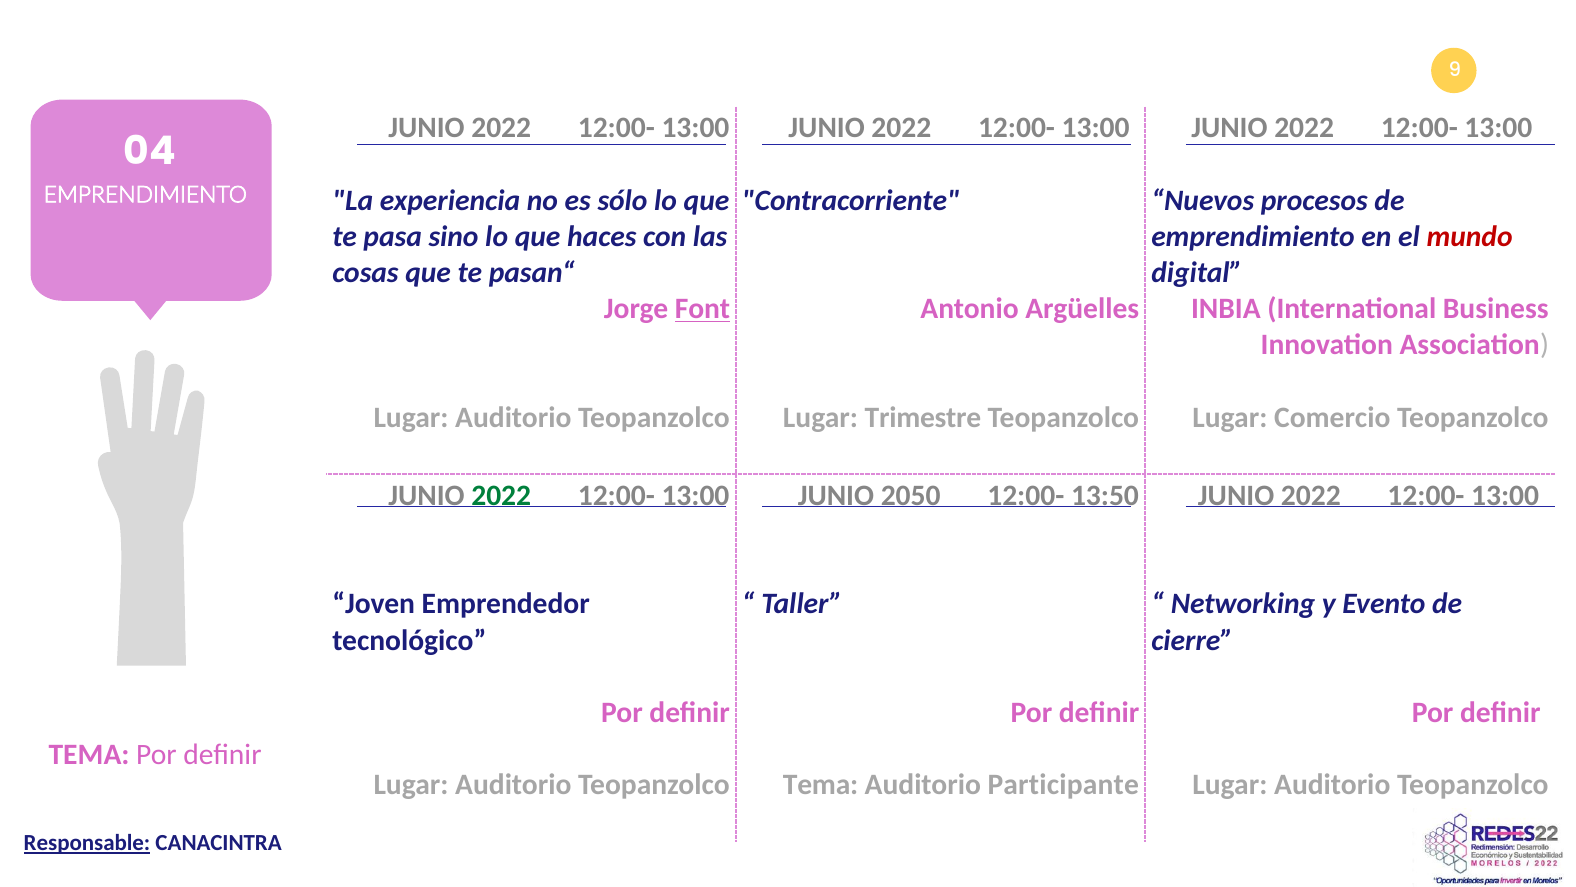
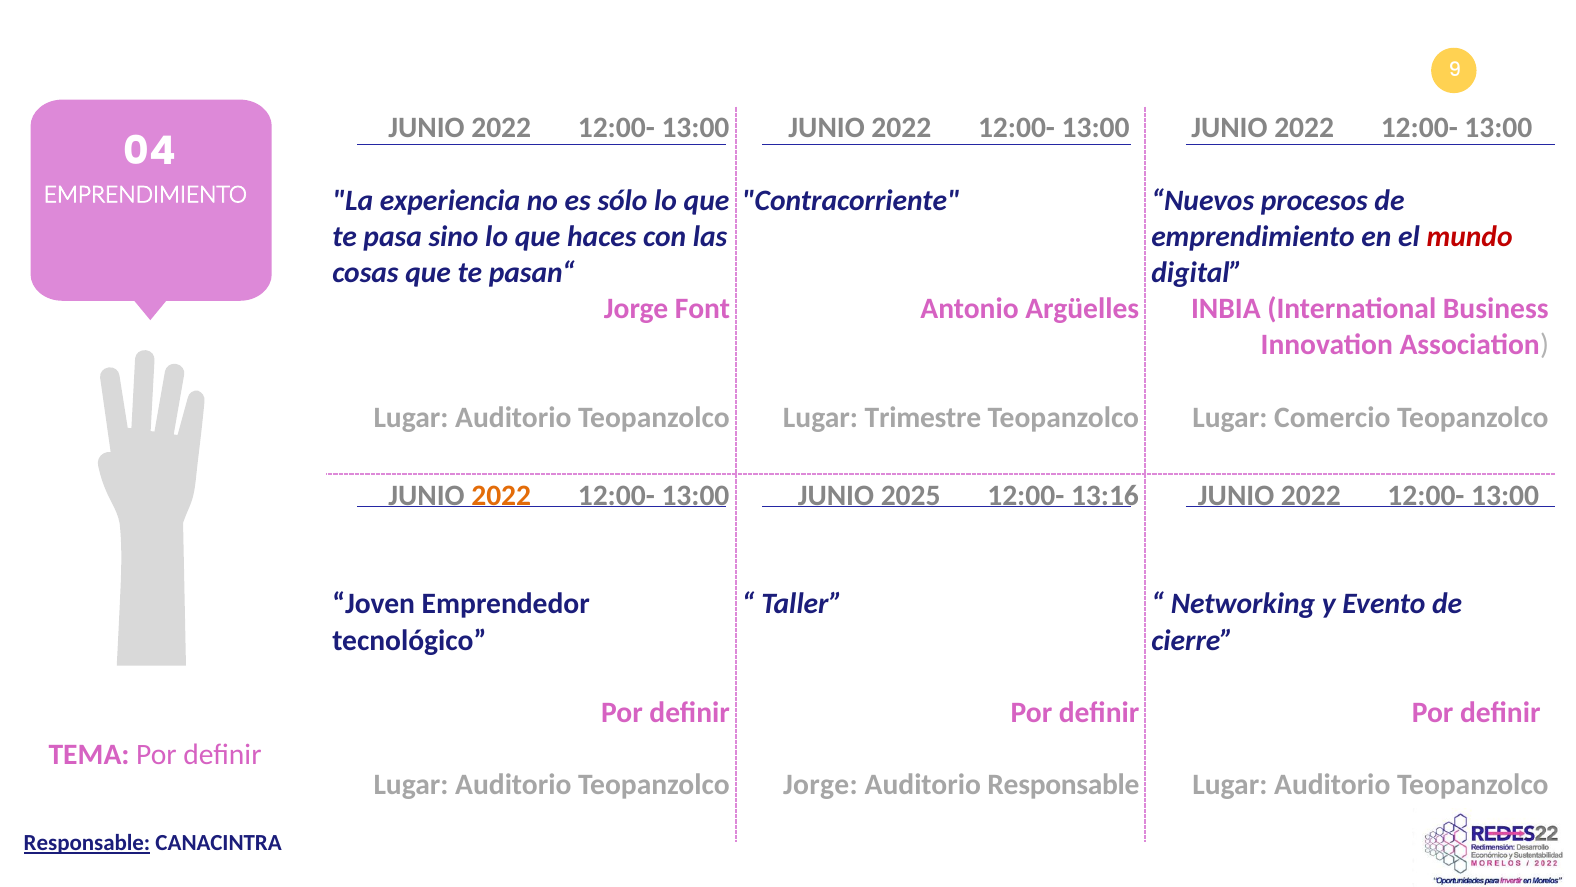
Font underline: present -> none (703, 309)
2022 colour: green -> orange (501, 495)
2050: 2050 -> 2025 (911, 495)
13:50: 13:50 -> 13:16 (1105, 495)
Tema: Tema -> Jorge (820, 785)
Auditorio Participante: Participante -> Responsable (1063, 785)
